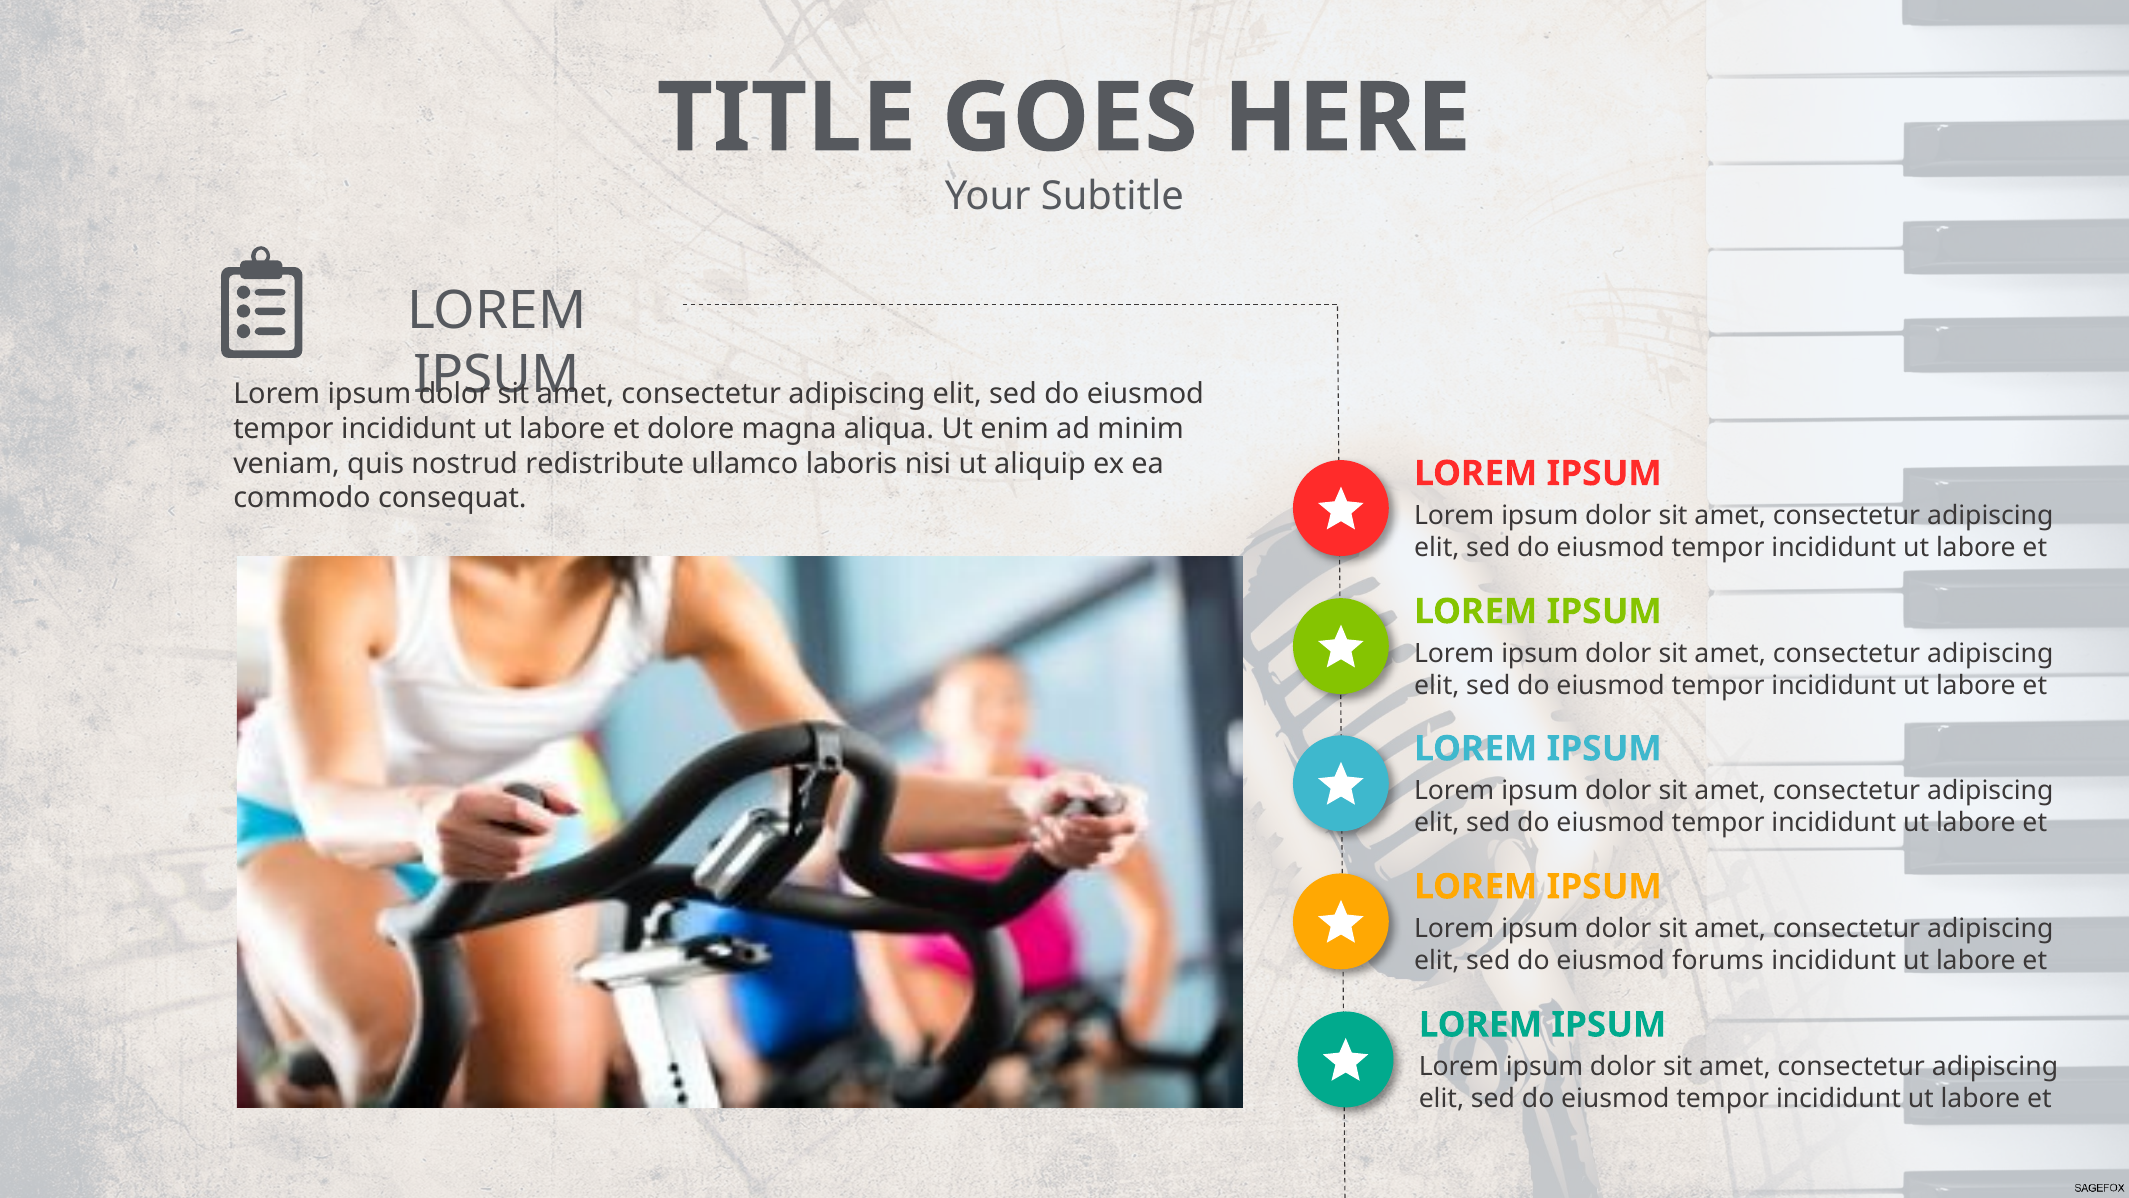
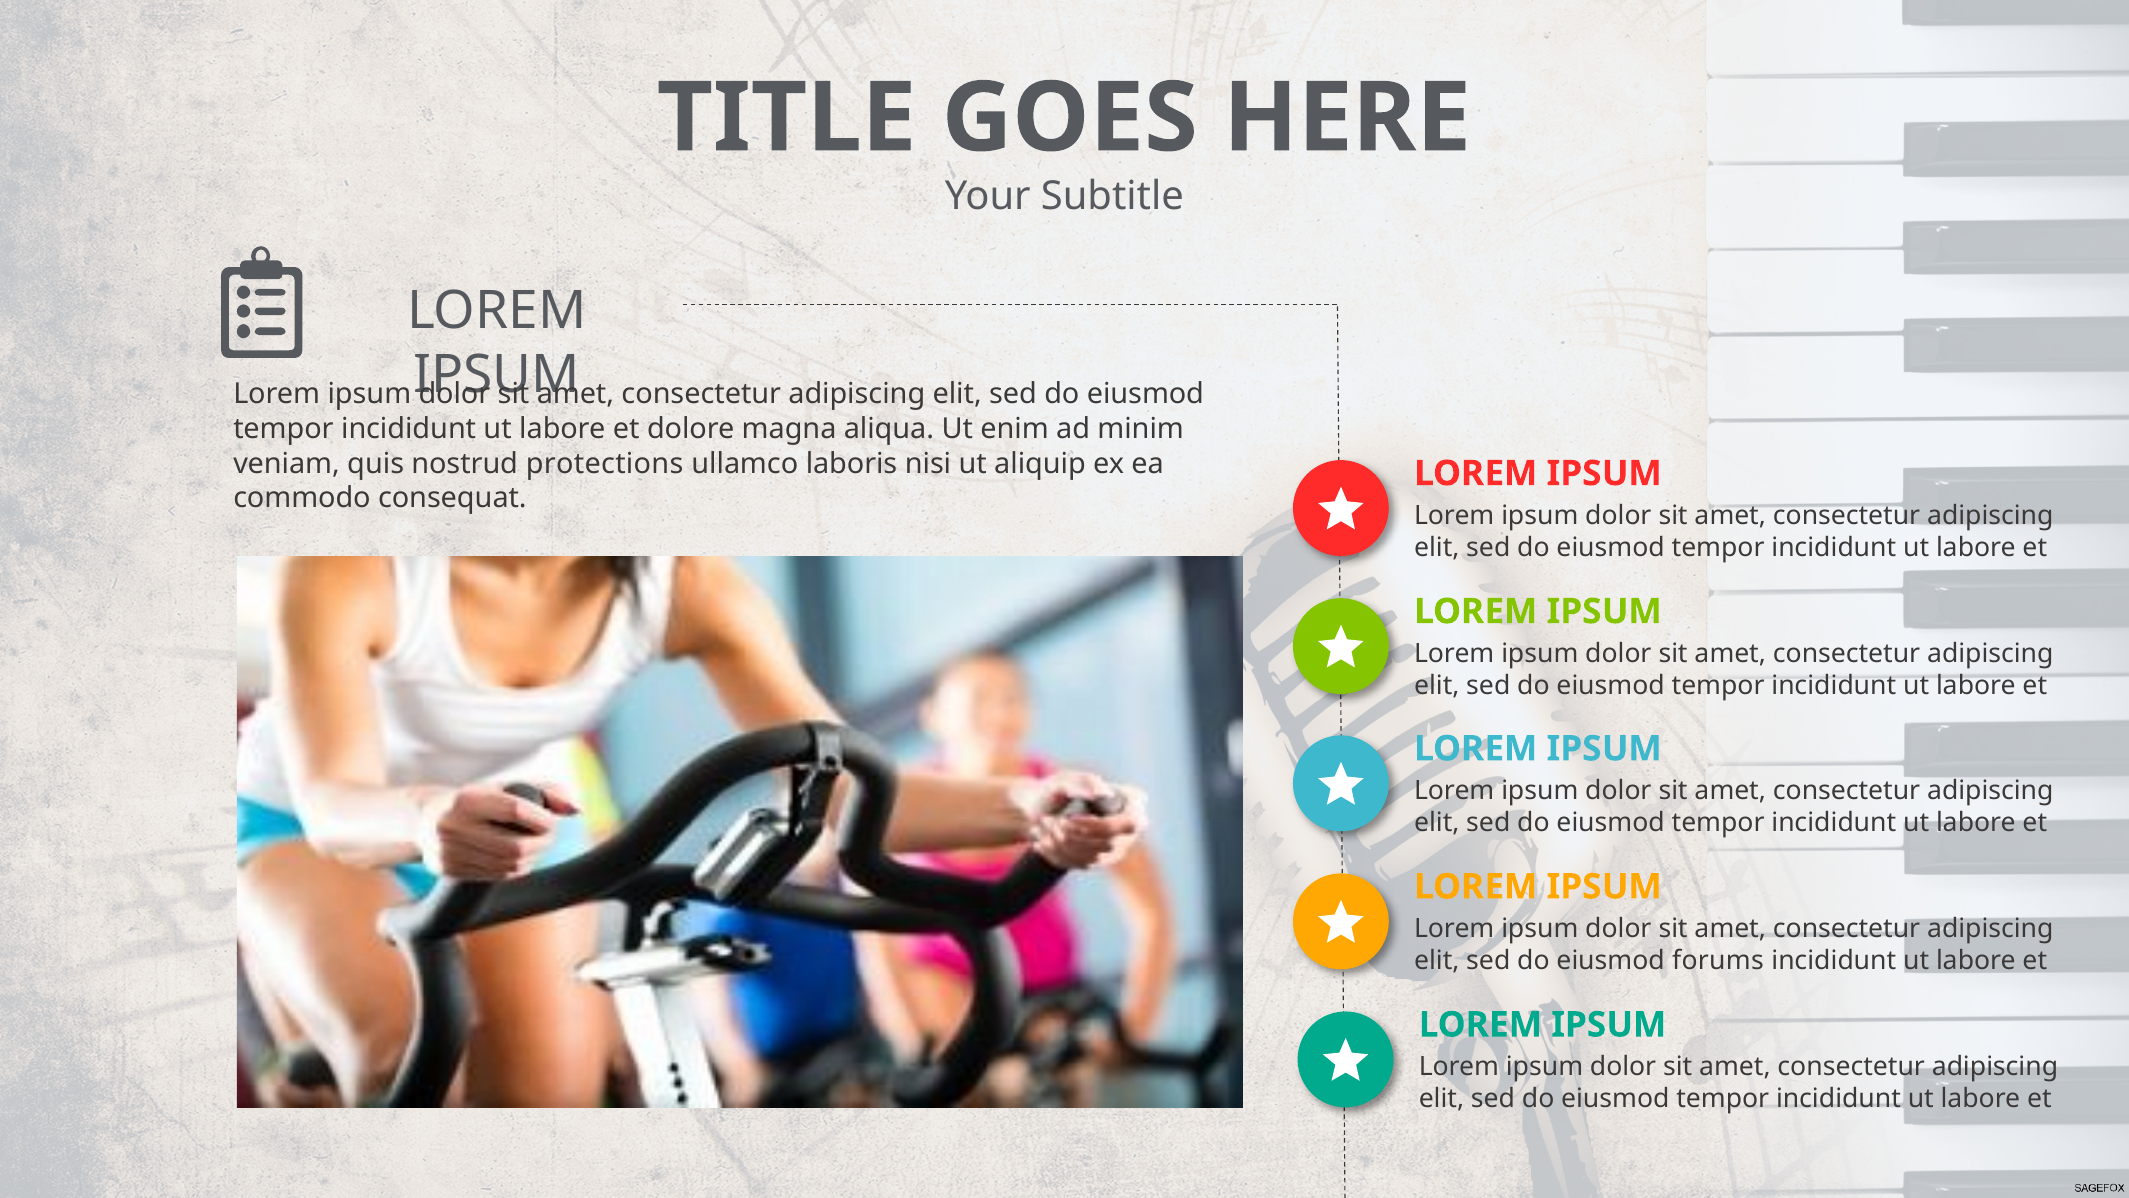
redistribute: redistribute -> protections (605, 464)
